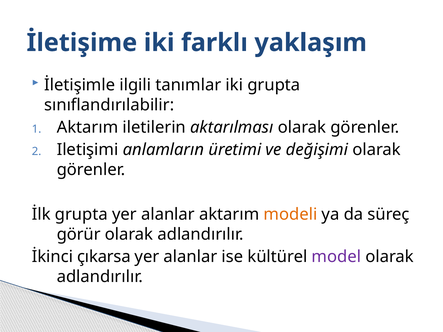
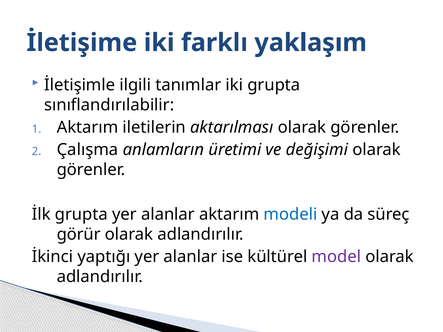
Iletişimi: Iletişimi -> Çalışma (88, 150)
modeli colour: orange -> blue (290, 215)
çıkarsa: çıkarsa -> yaptığı (104, 257)
